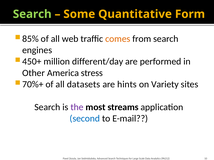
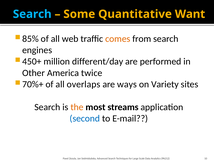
Search colour: light green -> light blue (32, 14)
Form: Form -> Want (190, 14)
stress: stress -> twice (92, 73)
datasets: datasets -> overlaps (83, 85)
hints: hints -> ways (127, 85)
the colour: purple -> orange (77, 107)
